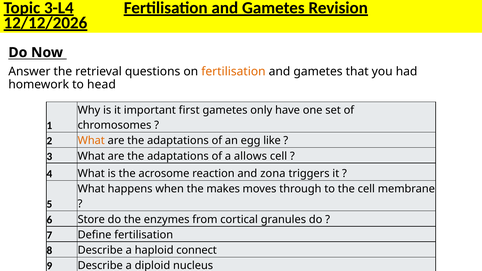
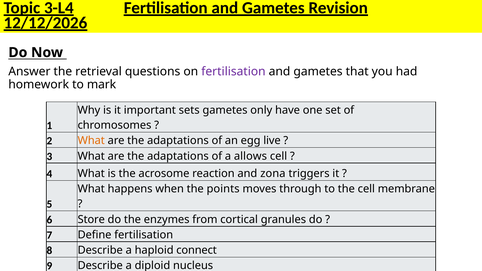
fertilisation colour: orange -> purple (233, 72)
head: head -> mark (102, 85)
first: first -> sets (189, 110)
like: like -> live (272, 141)
makes: makes -> points (223, 189)
